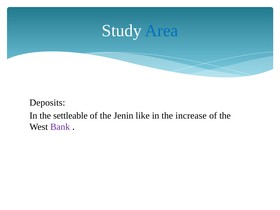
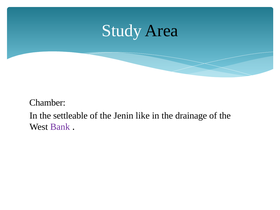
Area colour: blue -> black (162, 31)
Deposits: Deposits -> Chamber (47, 103)
increase: increase -> drainage (191, 116)
